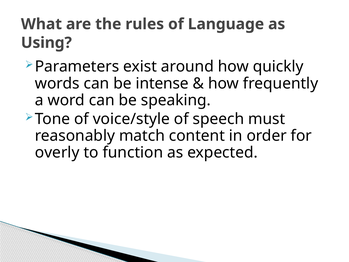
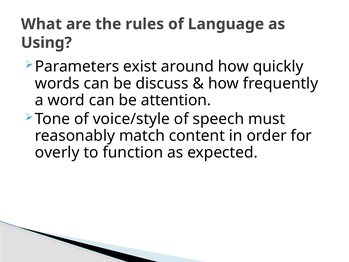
intense: intense -> discuss (162, 83)
speaking: speaking -> attention (176, 100)
